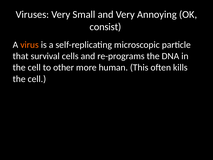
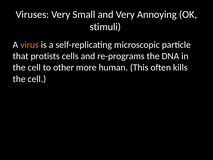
consist: consist -> stimuli (105, 27)
survival: survival -> protists (45, 56)
